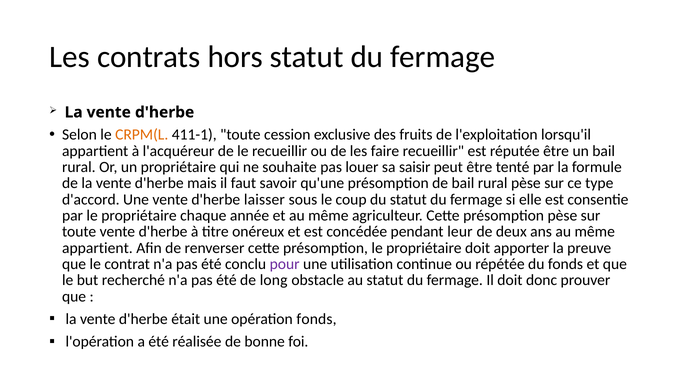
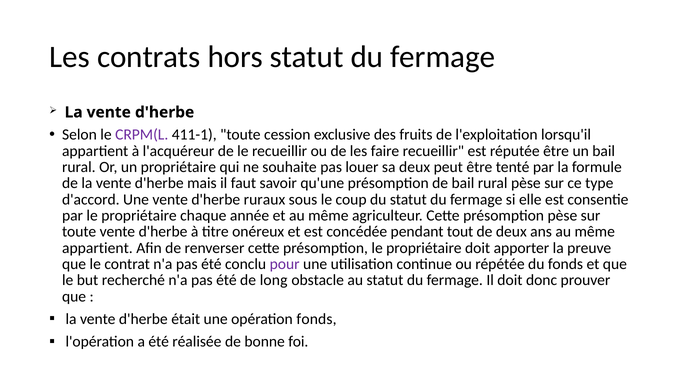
CRPM(L colour: orange -> purple (142, 135)
sa saisir: saisir -> deux (415, 167)
laisser: laisser -> ruraux (264, 199)
leur: leur -> tout (460, 231)
